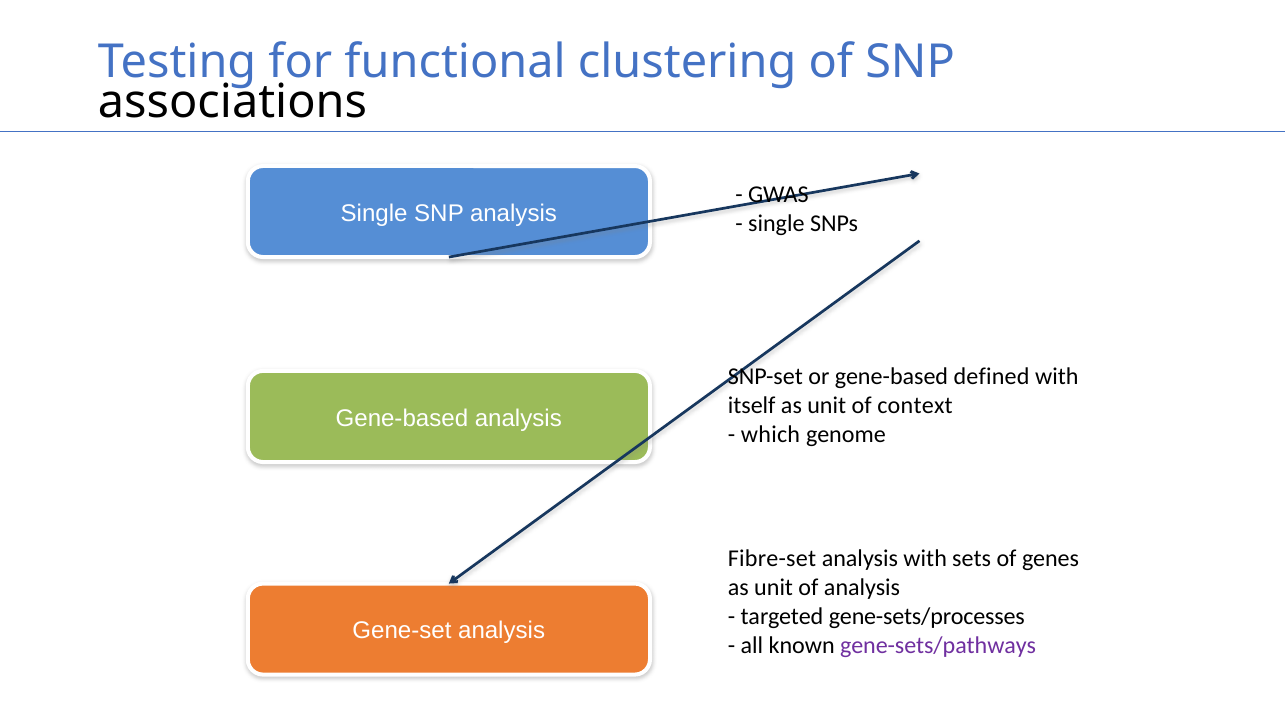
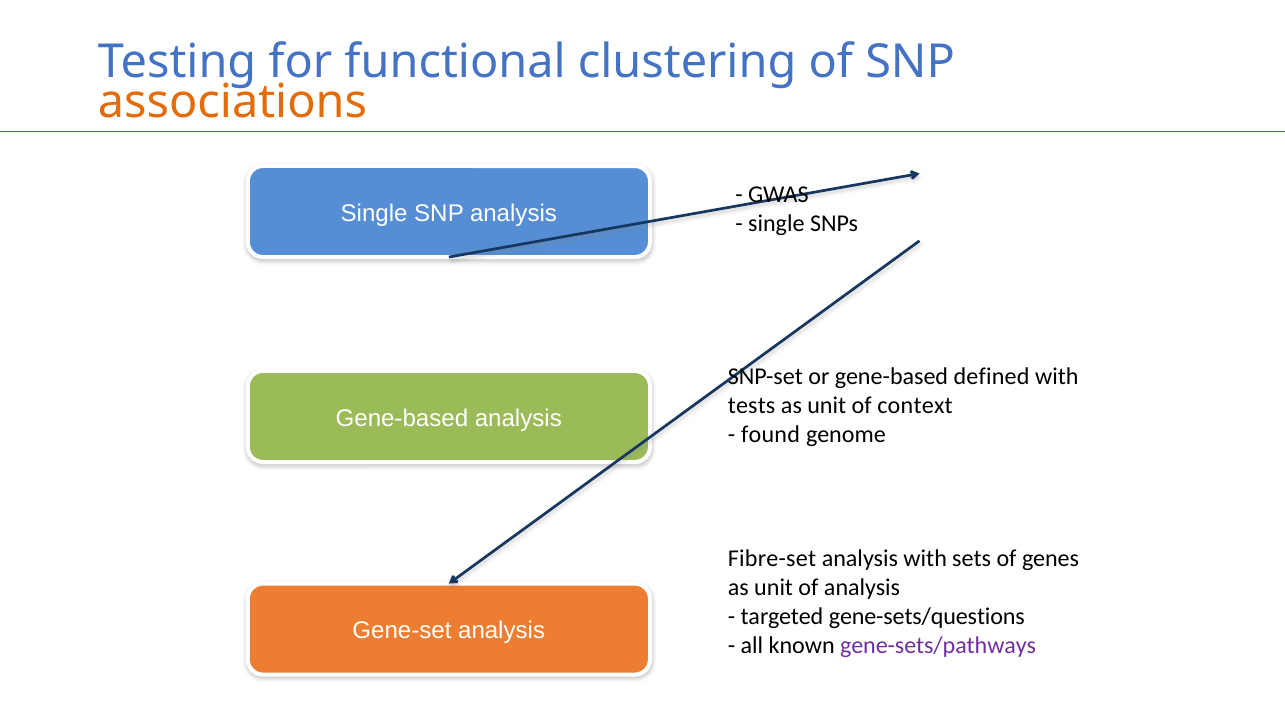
associations colour: black -> orange (233, 102)
itself: itself -> tests (752, 405)
which: which -> found (770, 434)
gene-sets/processes: gene-sets/processes -> gene-sets/questions (927, 616)
